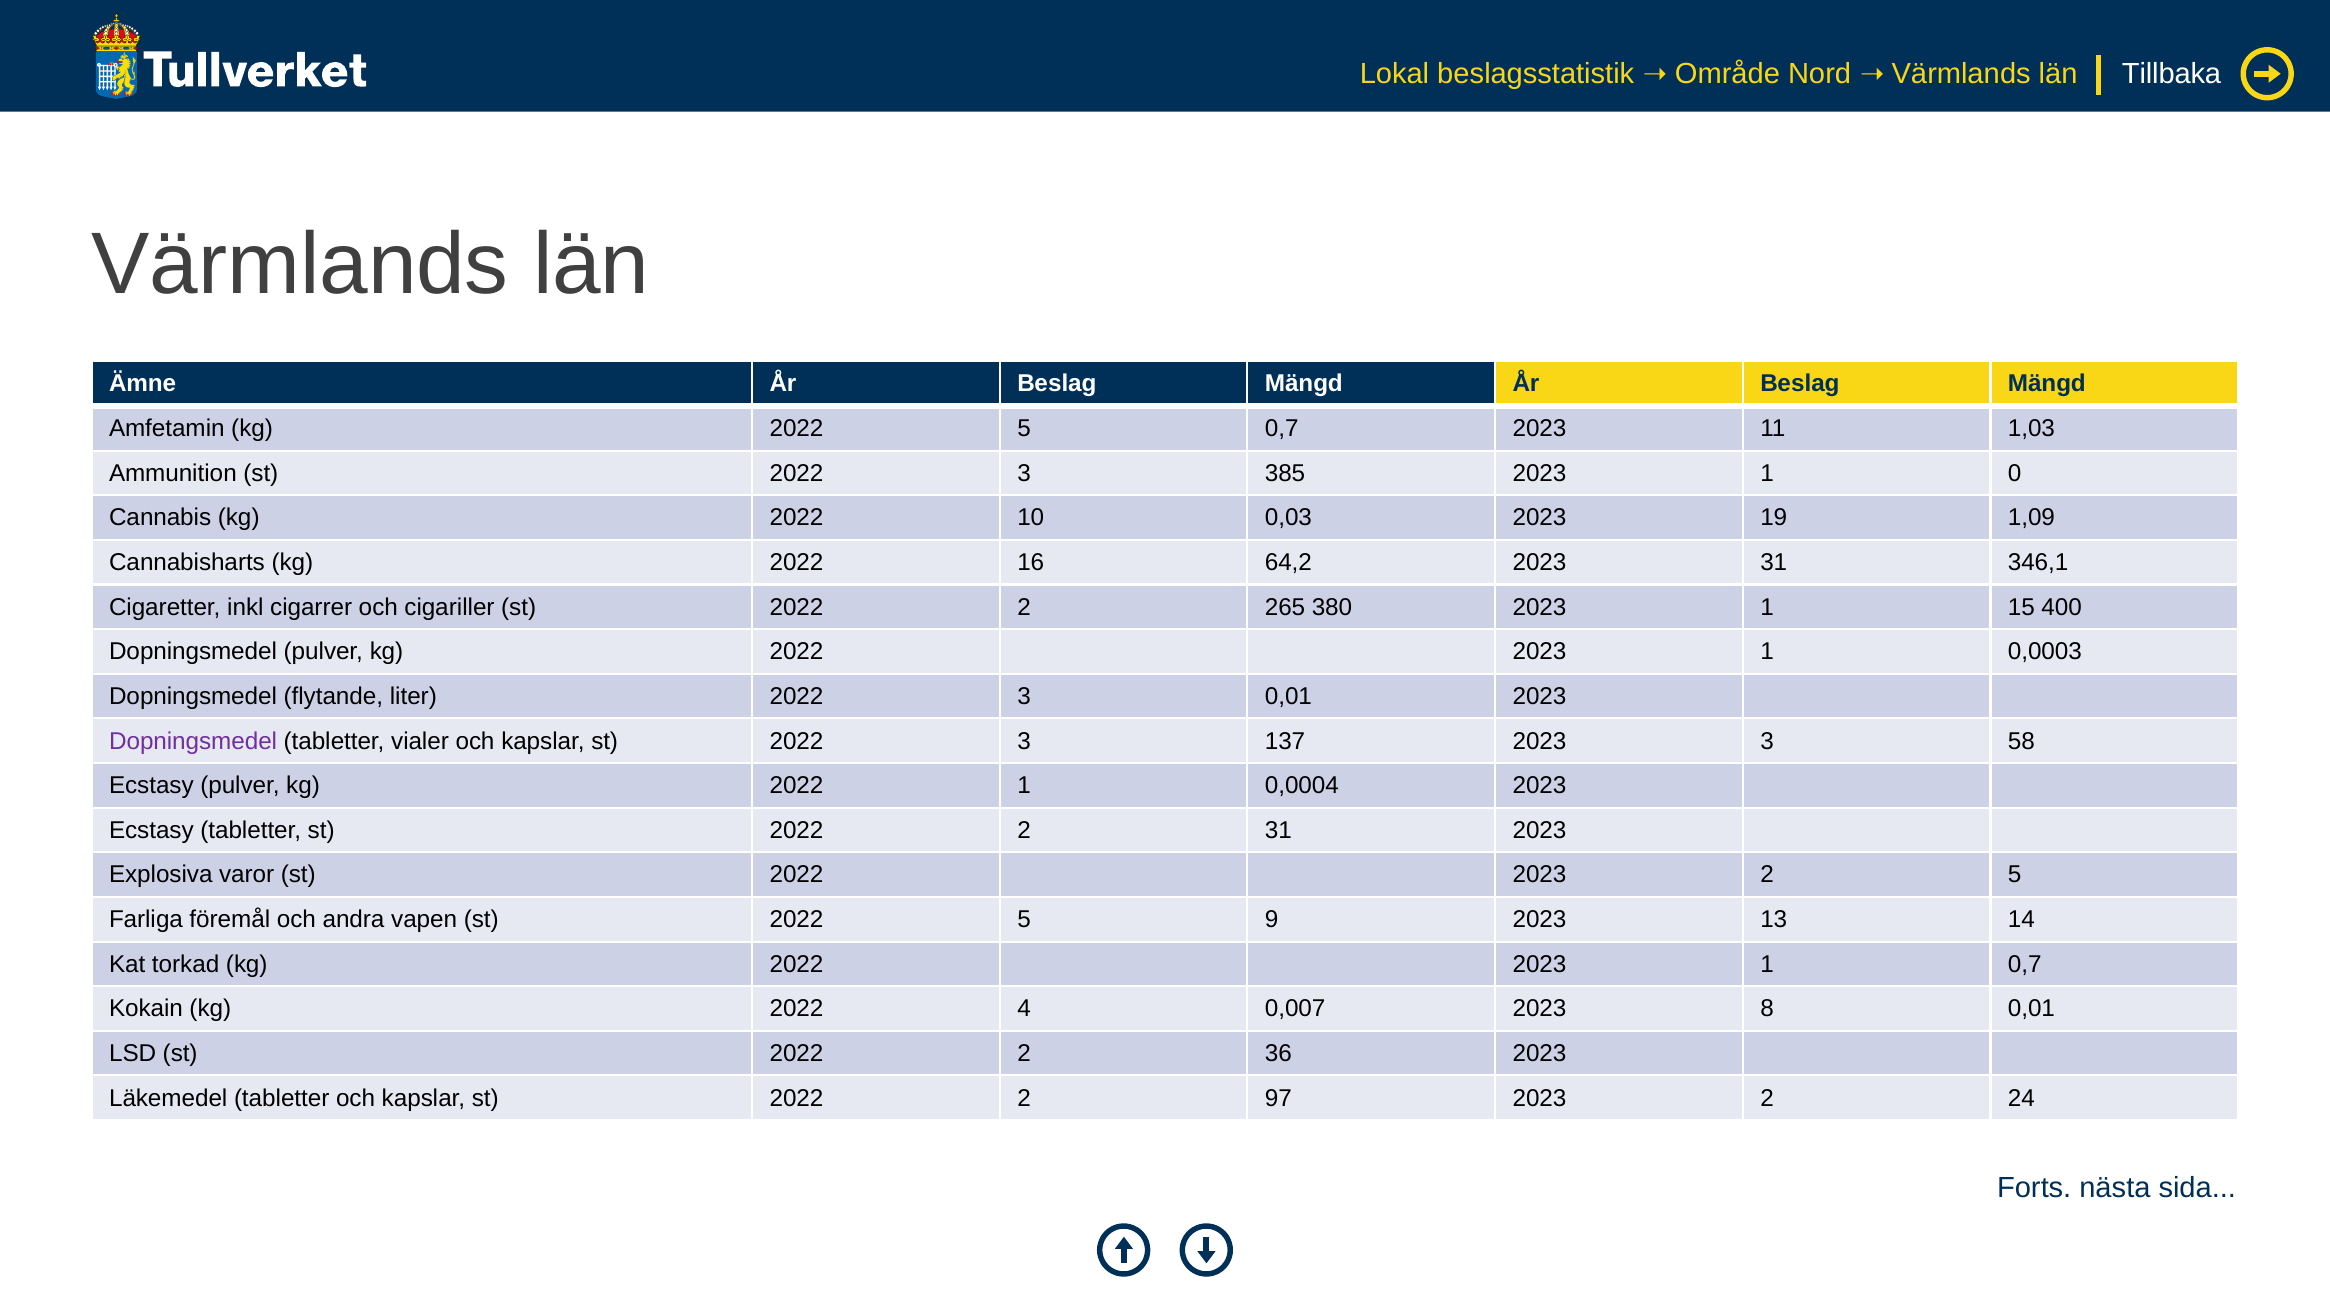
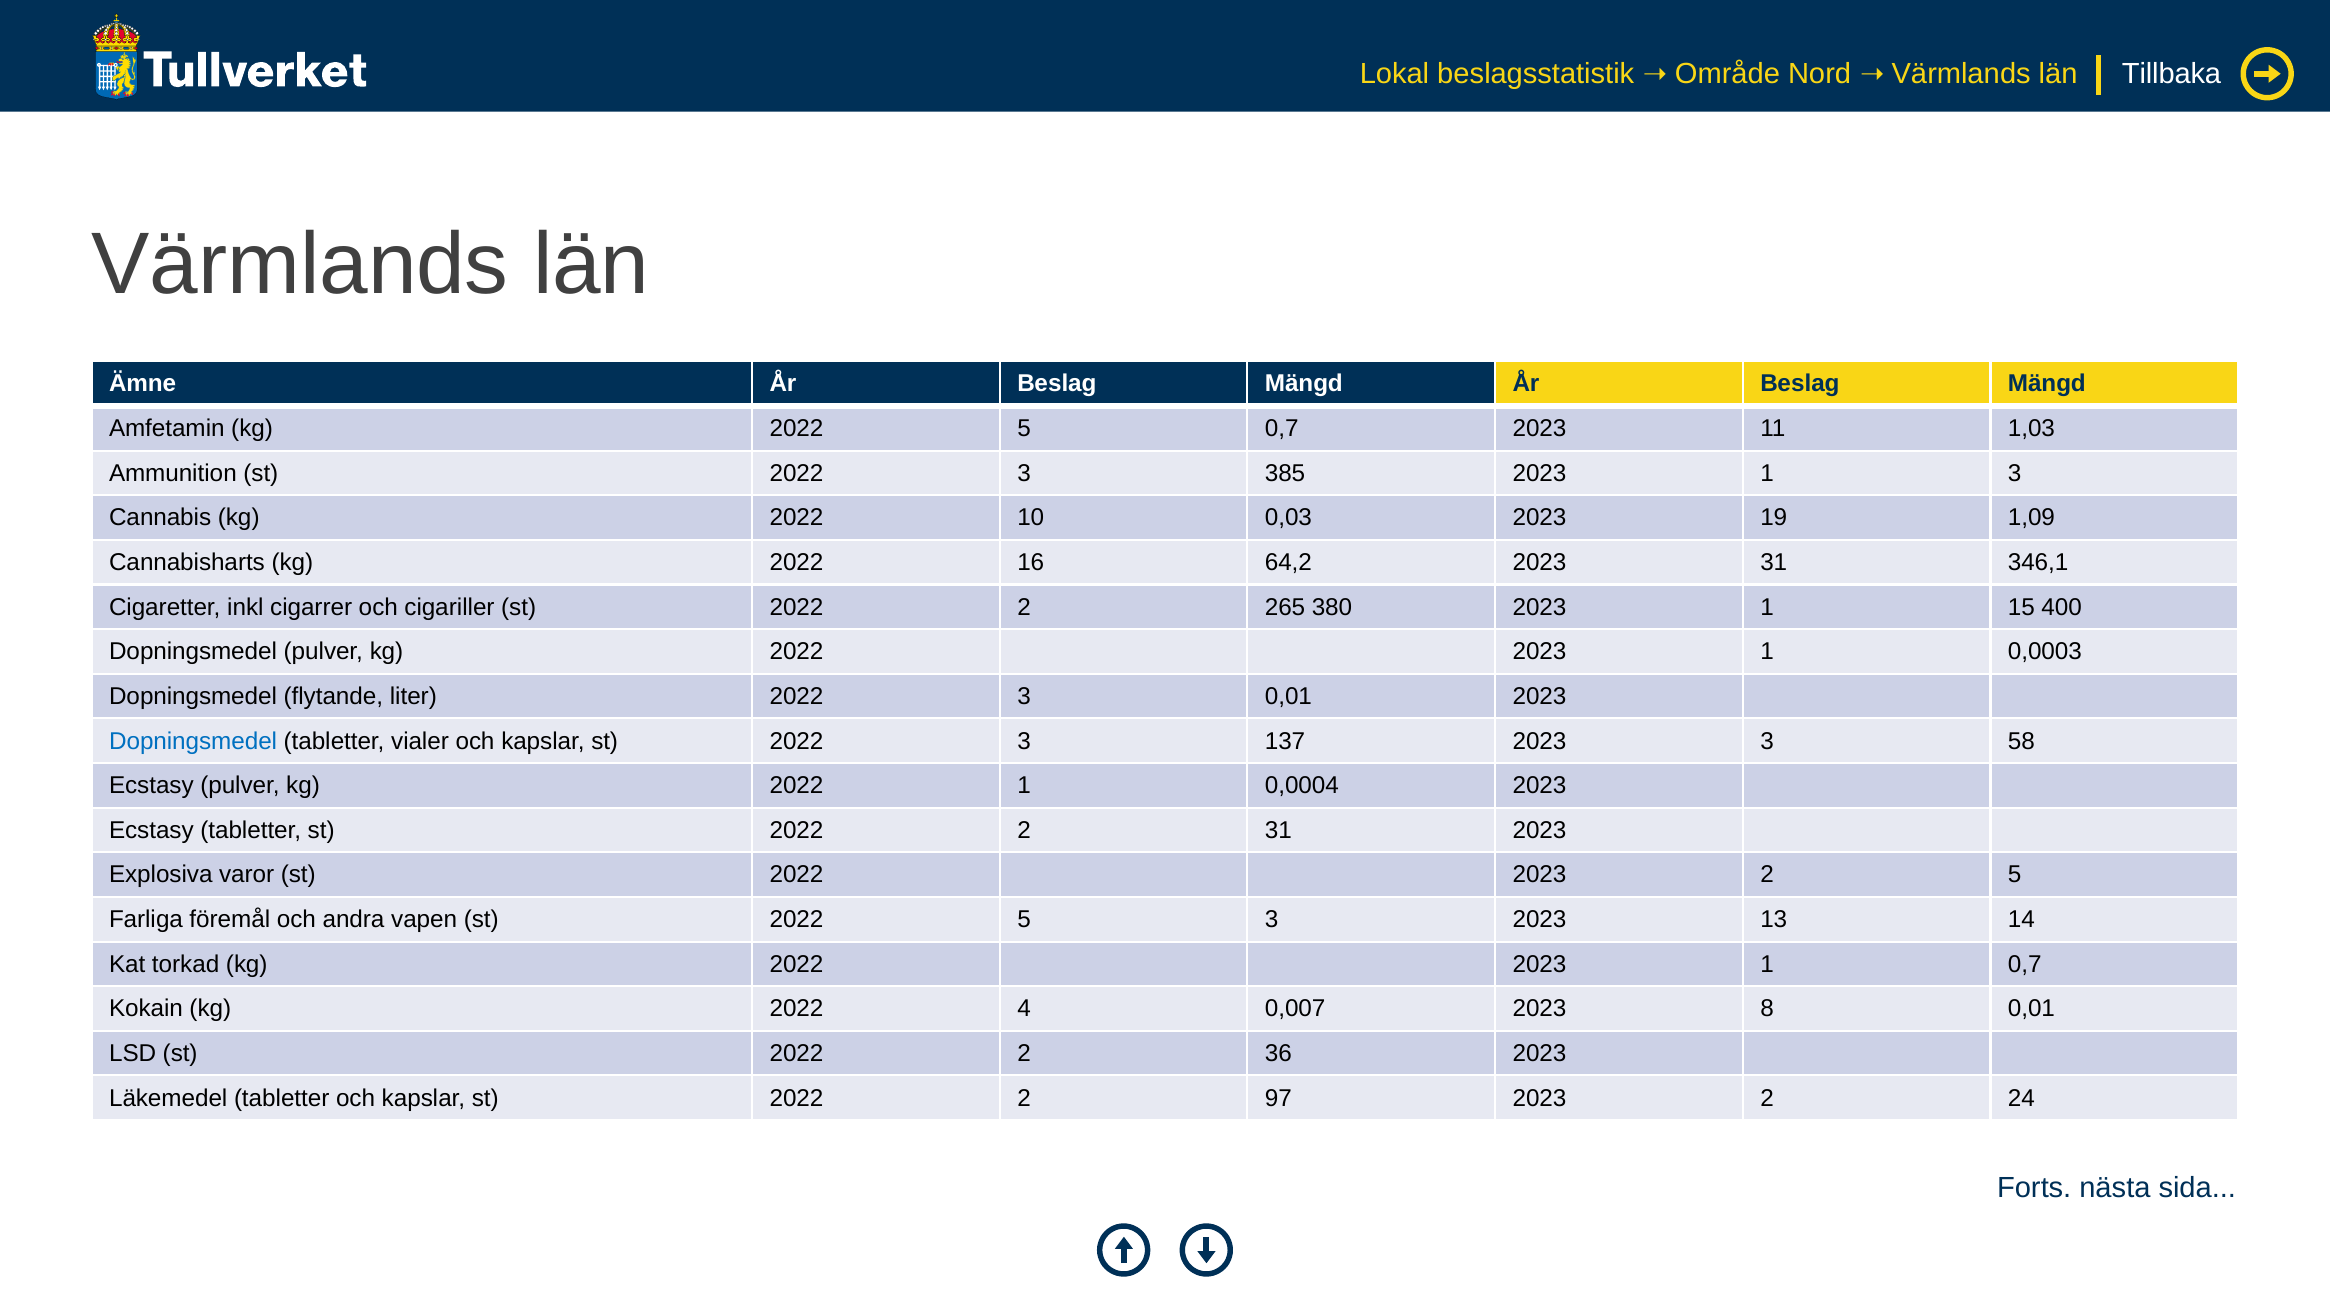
1 0: 0 -> 3 (2015, 474)
Dopningsmedel colour: purple -> blue (193, 741)
5 9: 9 -> 3 (1272, 920)
